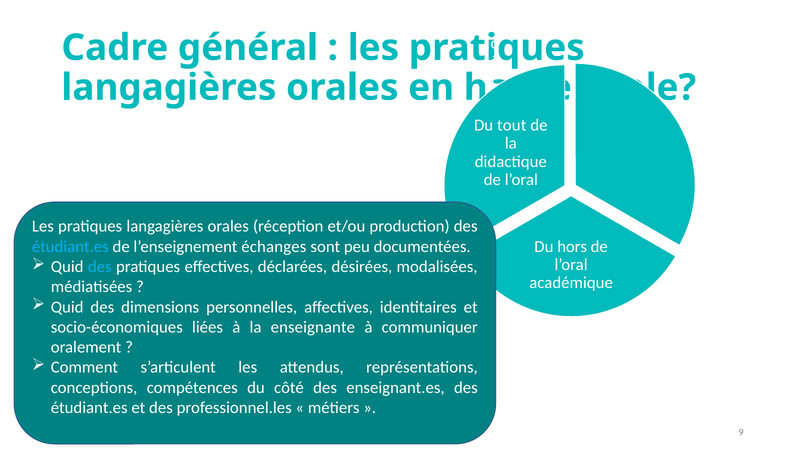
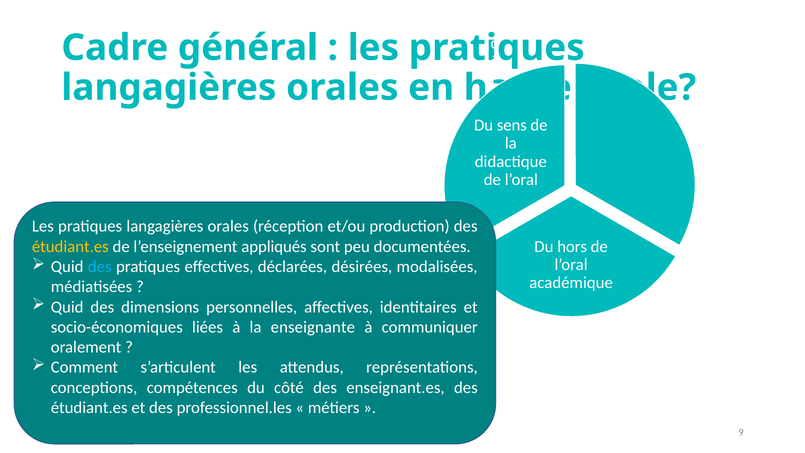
tout: tout -> sens (512, 125)
étudiant.es colour: light blue -> yellow (70, 246)
échanges: échanges -> appliqués (274, 246)
